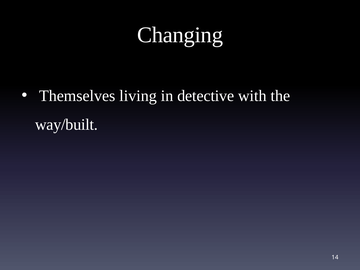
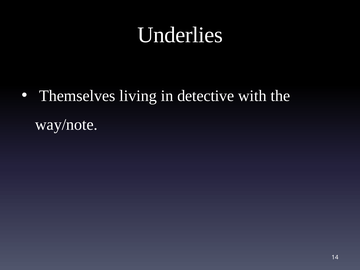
Changing: Changing -> Underlies (180, 35)
way/built: way/built -> way/note (66, 125)
